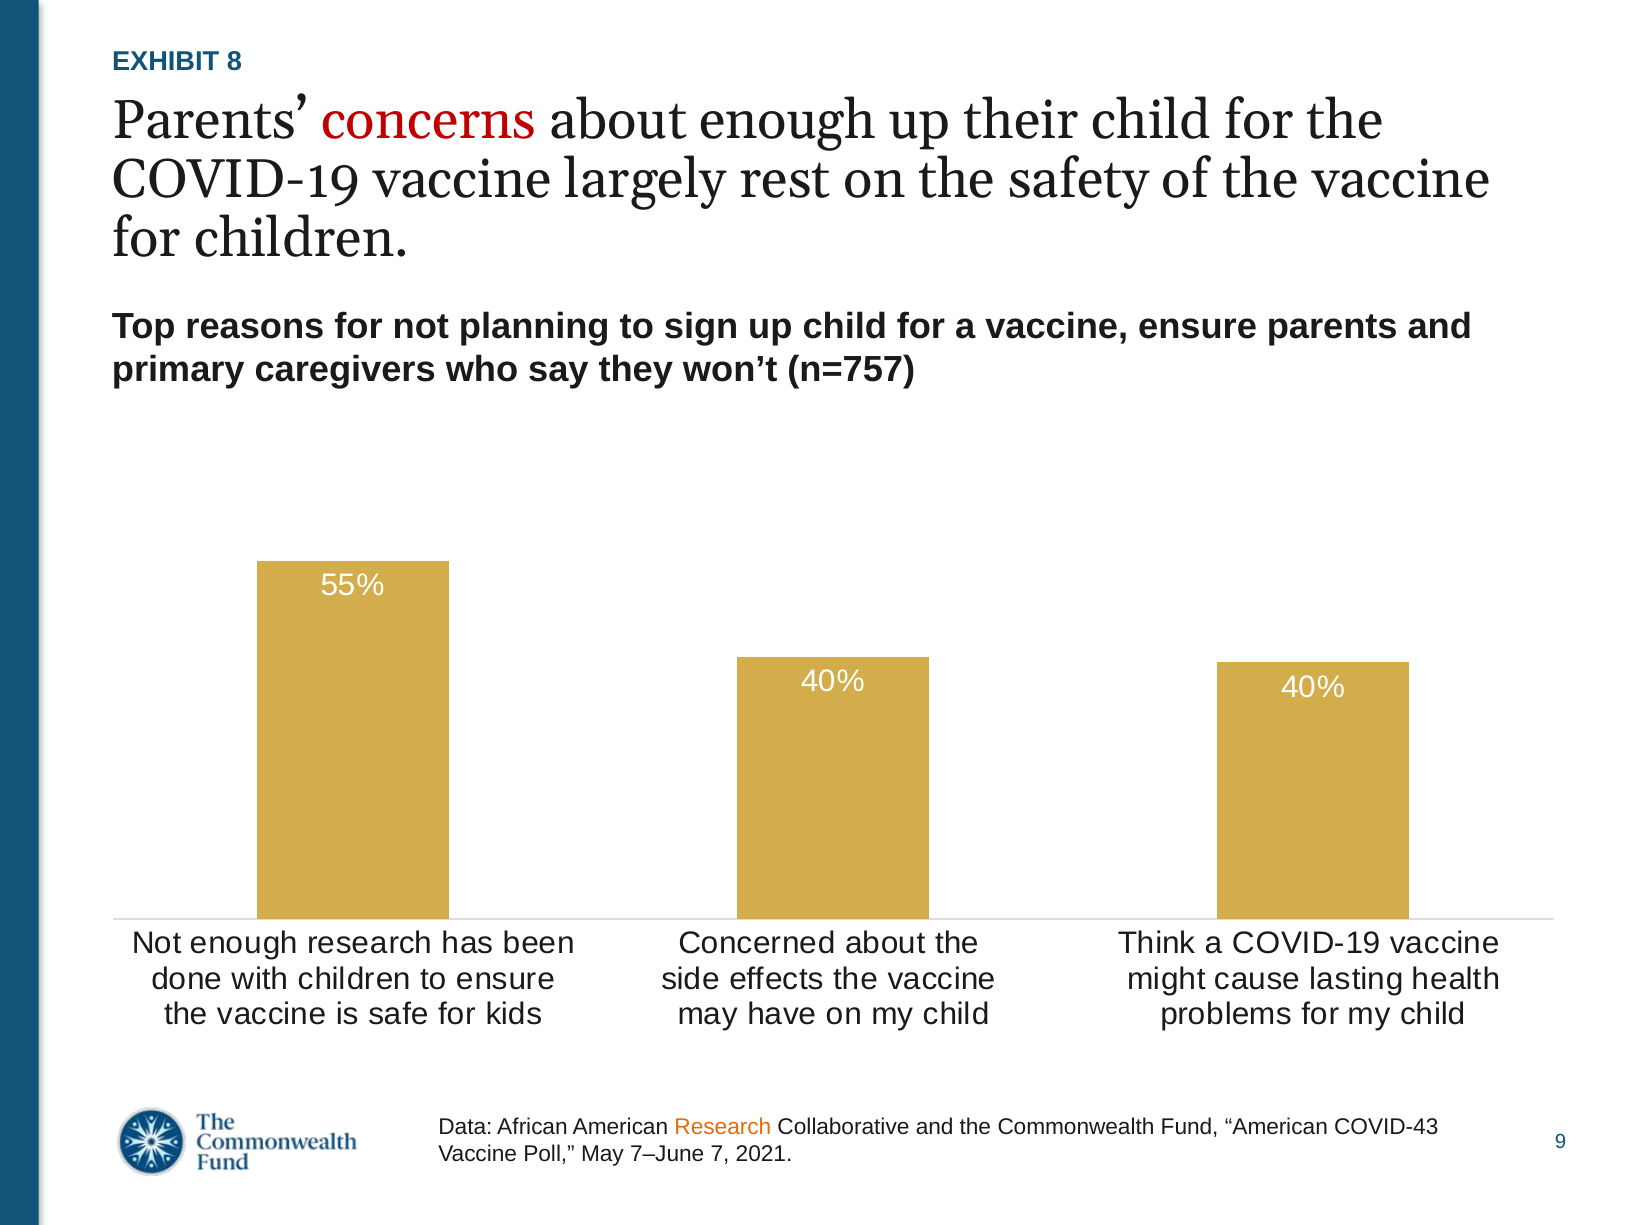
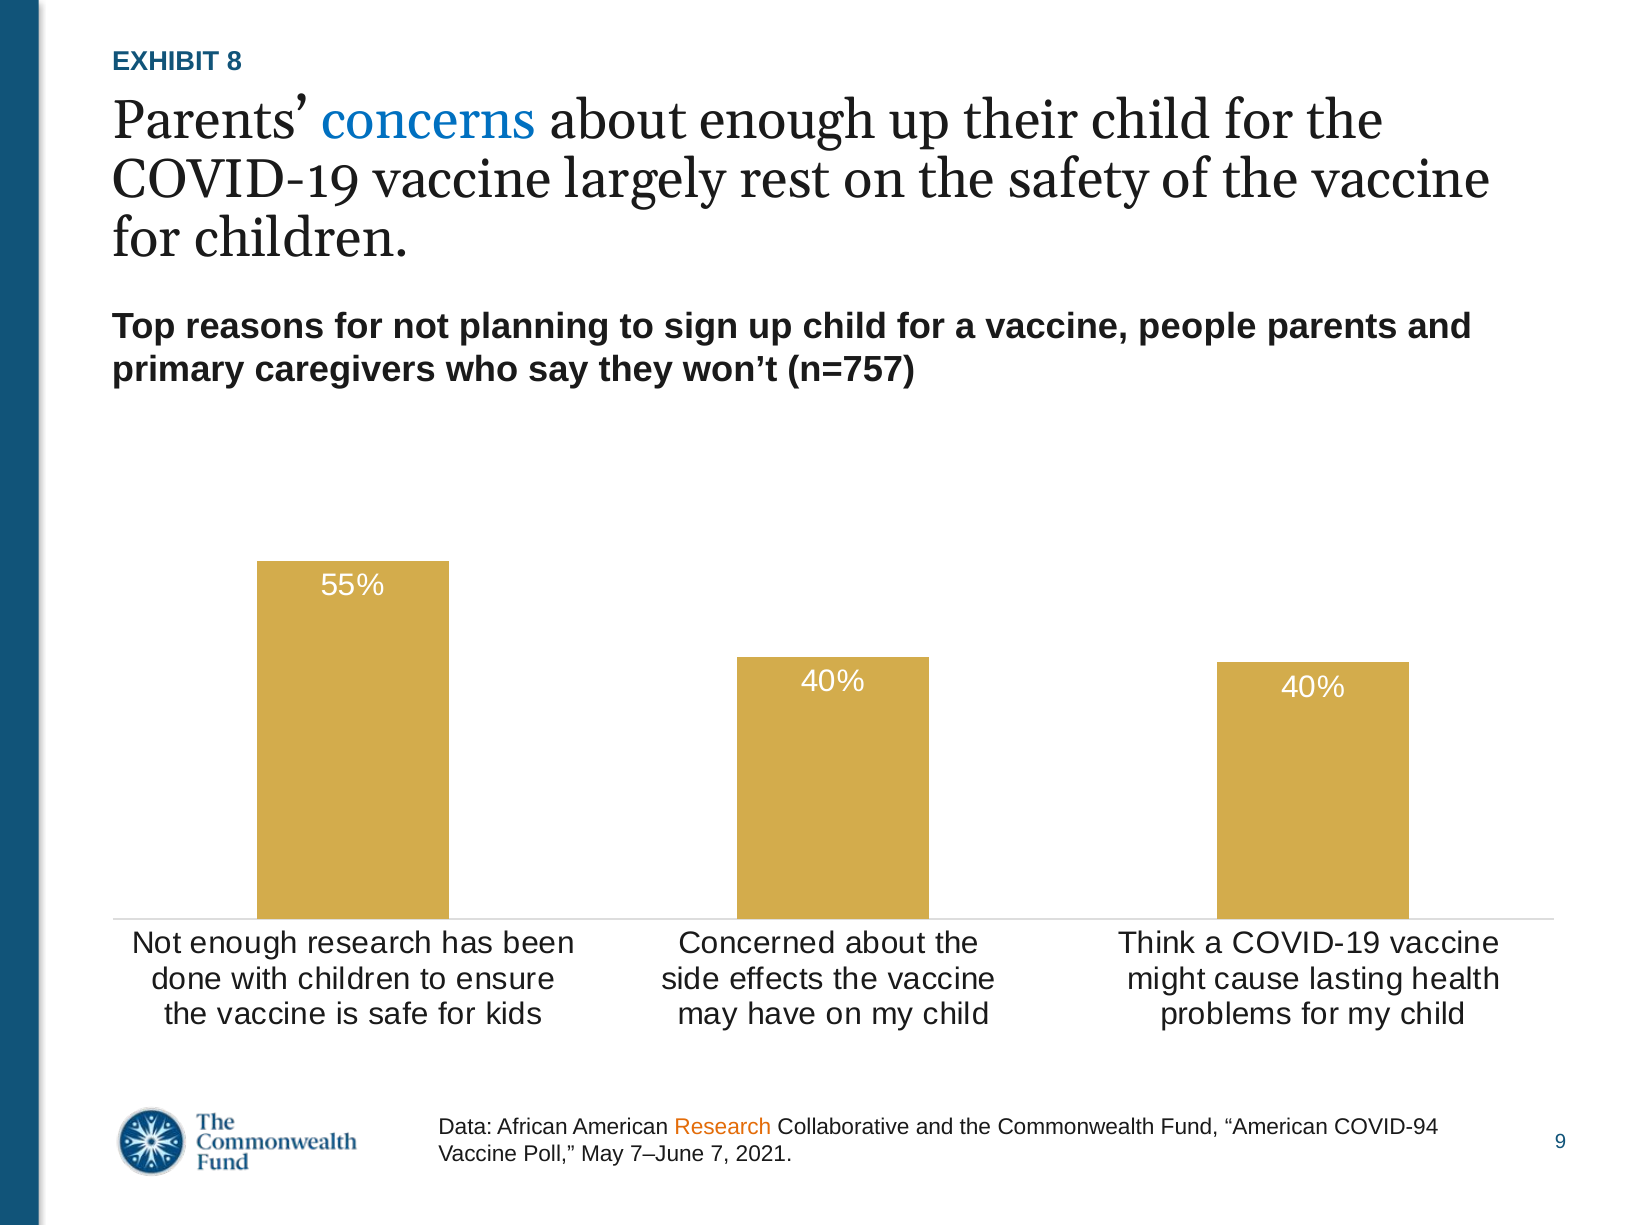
concerns colour: red -> blue (429, 121)
vaccine ensure: ensure -> people (1197, 326)
COVID-43: COVID-43 -> COVID-94 (1386, 1127)
